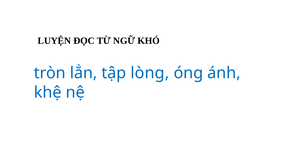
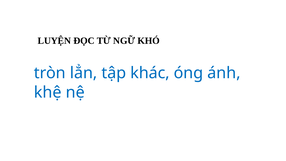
lòng: lòng -> khác (150, 73)
